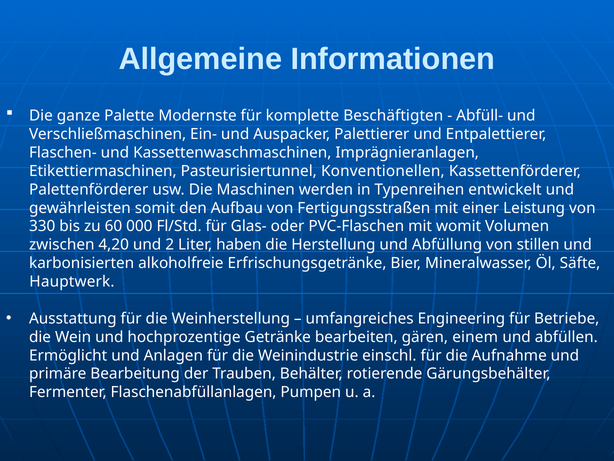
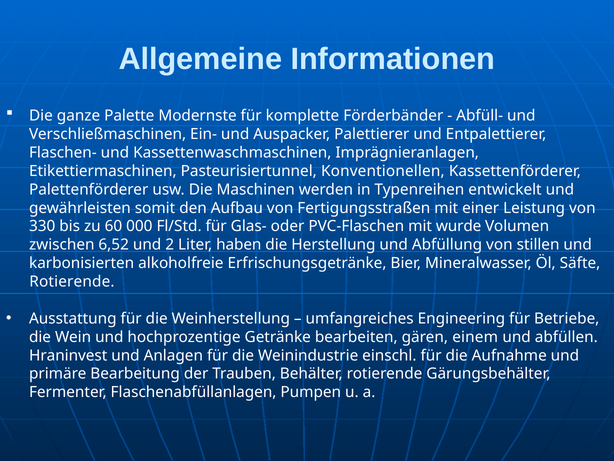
Beschäftigten: Beschäftigten -> Förderbänder (393, 116)
womit: womit -> wurde (459, 226)
4,20: 4,20 -> 6,52 (114, 245)
Hauptwerk: Hauptwerk -> Rotierende (72, 281)
Ermöglicht: Ermöglicht -> Hraninvest (68, 355)
